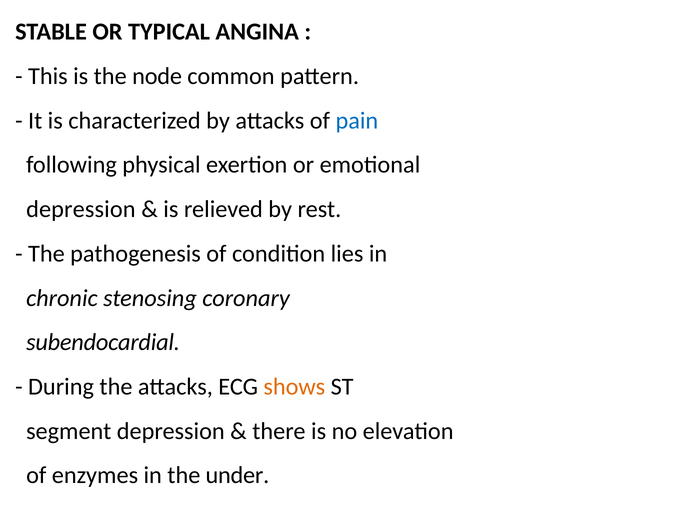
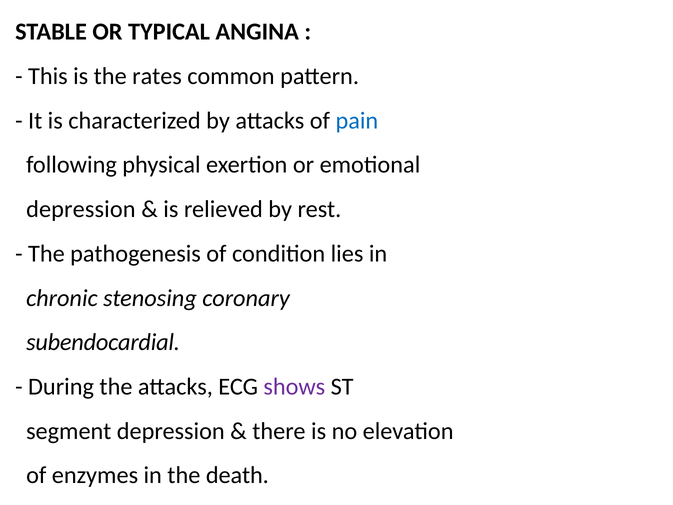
node: node -> rates (157, 76)
shows colour: orange -> purple (294, 387)
under: under -> death (237, 475)
